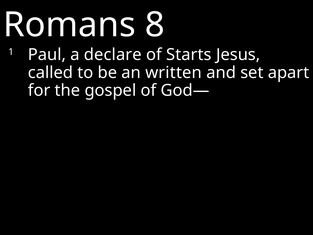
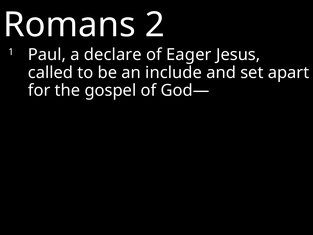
8: 8 -> 2 (155, 25)
Starts: Starts -> Eager (189, 55)
written: written -> include (174, 73)
